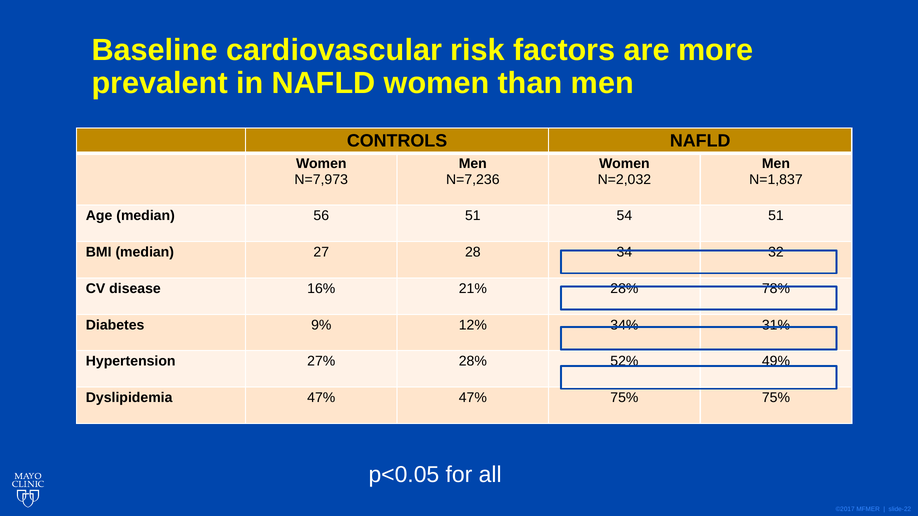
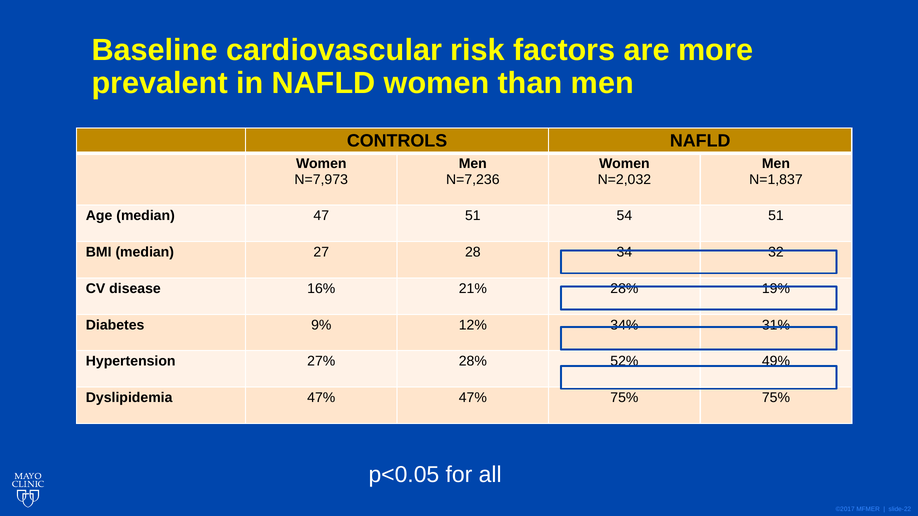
56: 56 -> 47 (321, 216)
78%: 78% -> 19% (776, 289)
